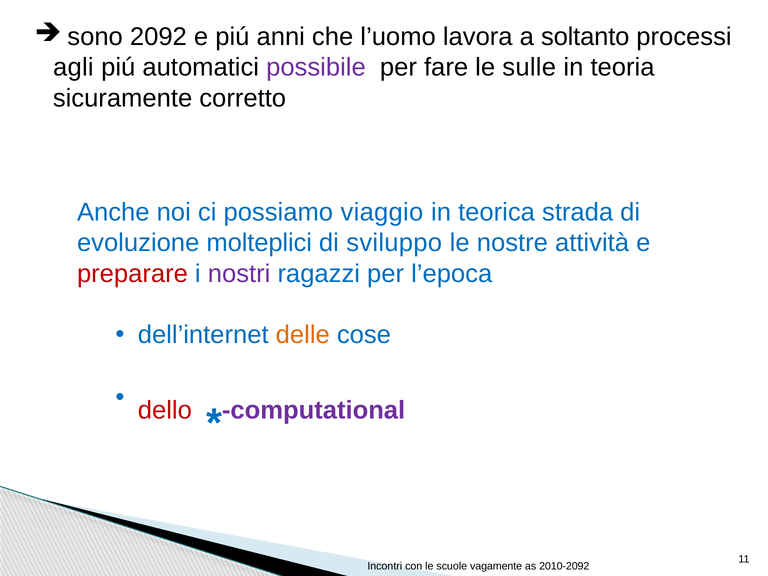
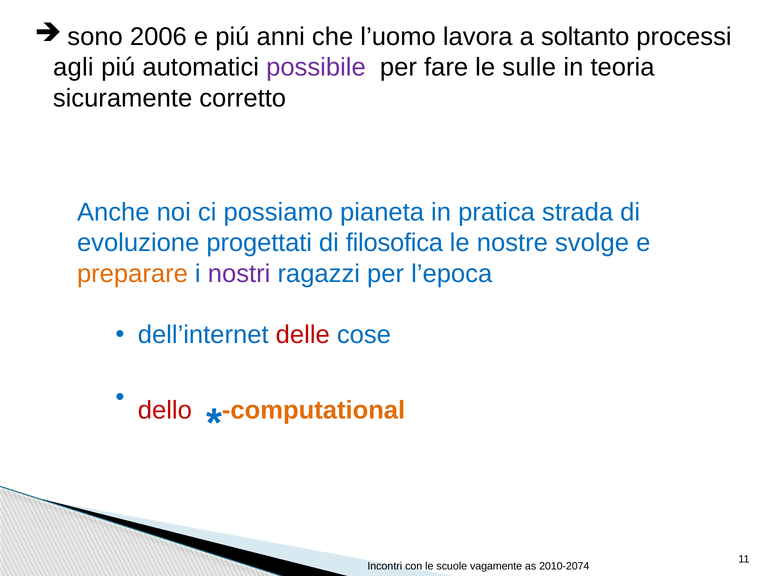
2092: 2092 -> 2006 (158, 37)
viaggio: viaggio -> pianeta (382, 212)
teorica: teorica -> pratica (497, 212)
molteplici: molteplici -> progettati (259, 243)
sviluppo: sviluppo -> filosofica (394, 243)
attività: attività -> svolge (592, 243)
preparare colour: red -> orange (132, 274)
delle colour: orange -> red (303, 335)
computational colour: purple -> orange (314, 411)
2010-2092: 2010-2092 -> 2010-2074 (564, 566)
